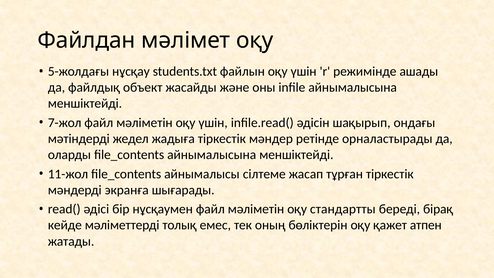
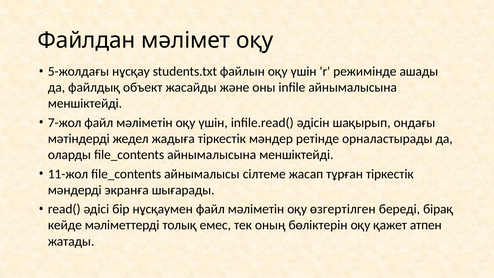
стандартты: стандартты -> өзгертілген (343, 209)
